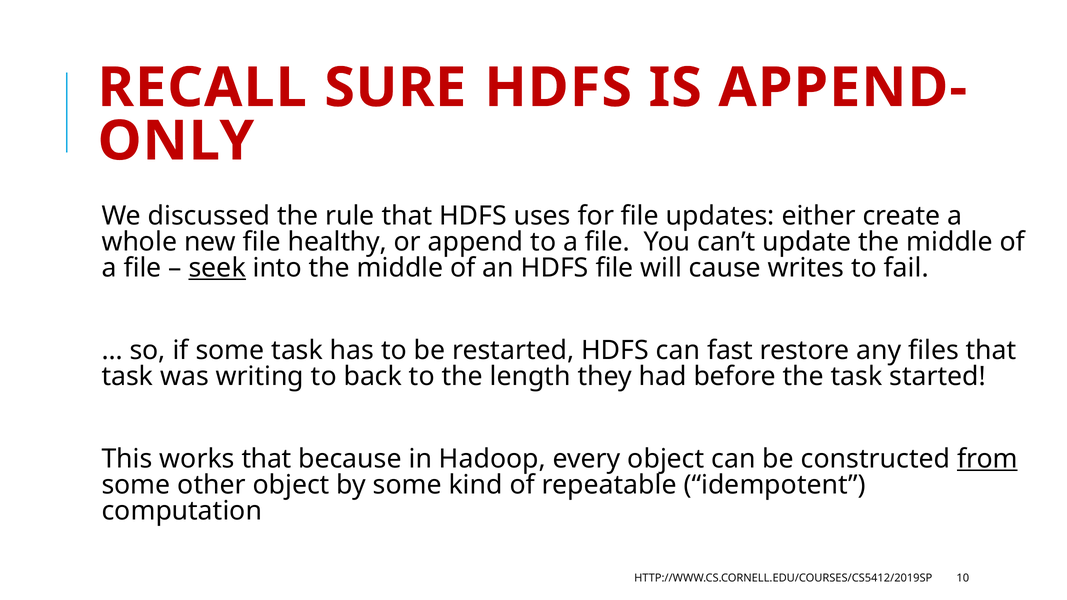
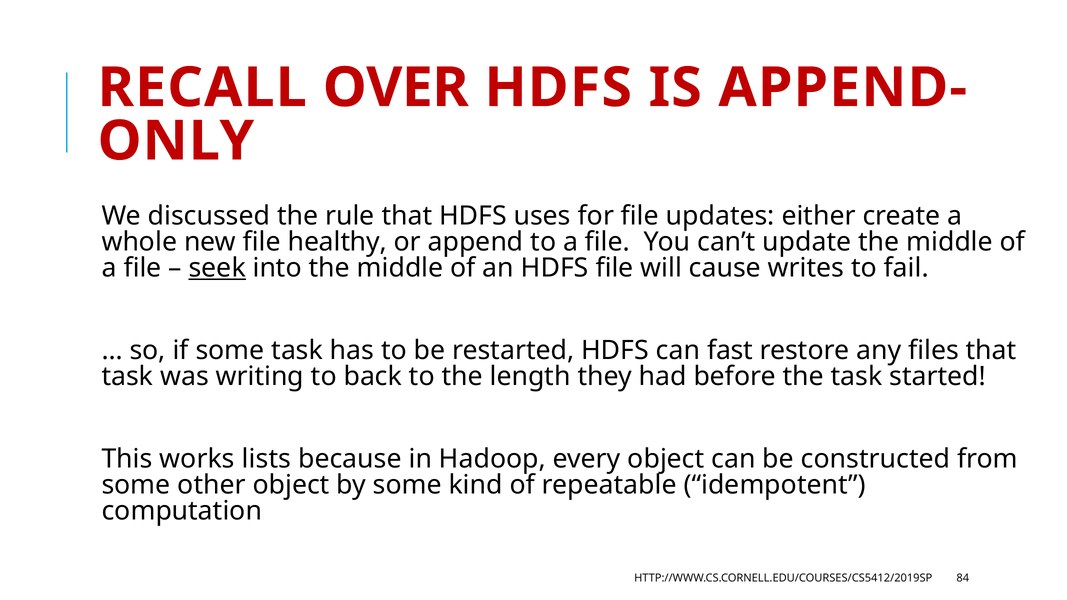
SURE: SURE -> OVER (396, 88)
works that: that -> lists (266, 459)
from underline: present -> none (987, 459)
10: 10 -> 84 (963, 578)
